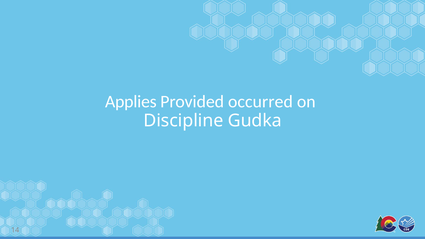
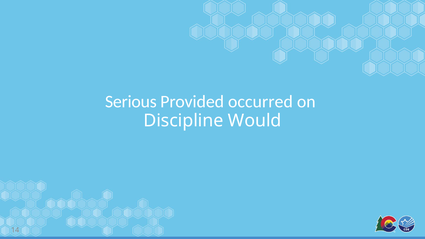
Applies: Applies -> Serious (131, 102)
Gudka: Gudka -> Would (255, 121)
